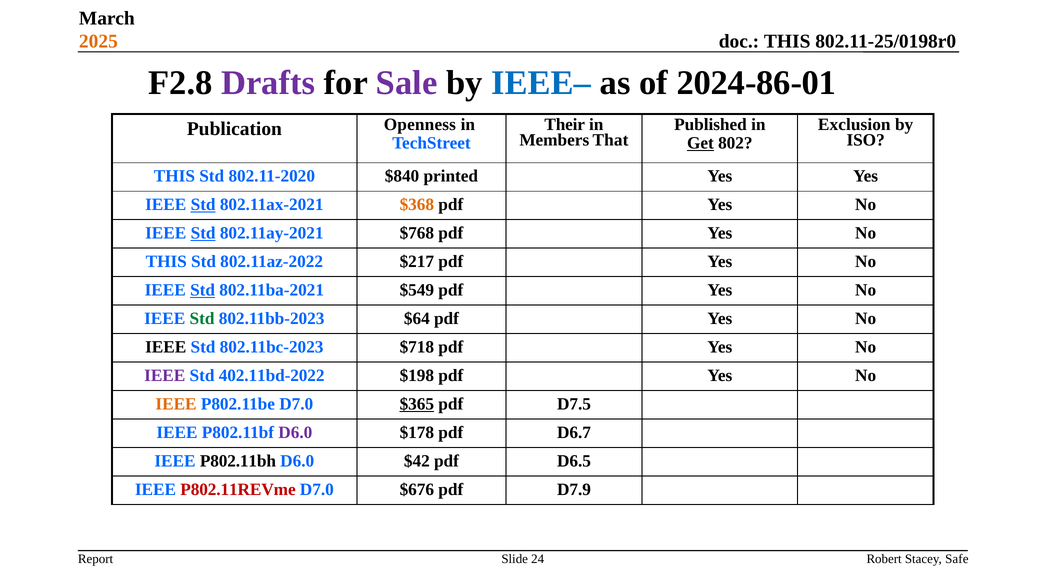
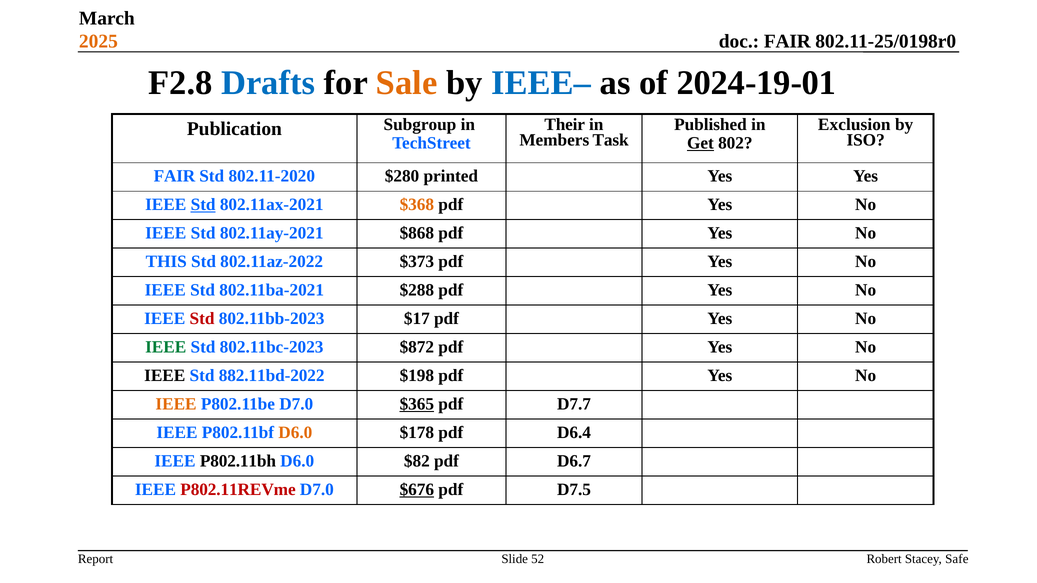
THIS: THIS -> FAIR (787, 42)
Drafts colour: purple -> blue (268, 83)
Sale colour: purple -> orange (407, 83)
2024-86-01: 2024-86-01 -> 2024-19-01 (756, 83)
Openness: Openness -> Subgroup (420, 125)
That: That -> Task (611, 140)
THIS: THIS -> FAIR (174, 176)
$840: $840 -> $280 (402, 176)
Std underline: present -> none (203, 233)
$768: $768 -> $868 (417, 233)
$217: $217 -> $373 (417, 262)
Std underline: present -> none (203, 290)
$549: $549 -> $288 (417, 290)
Std colour: green -> red (202, 319)
$64: $64 -> $17 (417, 319)
IEEE colour: black -> green (166, 347)
$718: $718 -> $872 (417, 347)
IEEE colour: purple -> black (165, 376)
402.11bd-2022: 402.11bd-2022 -> 882.11bd-2022 (272, 376)
D7.5: D7.5 -> D7.7 (574, 404)
D6.0 colour: purple -> orange (295, 433)
D6.7: D6.7 -> D6.4 (574, 433)
$42: $42 -> $82 (417, 461)
D6.5: D6.5 -> D6.7 (574, 461)
$676 underline: none -> present (417, 490)
D7.9: D7.9 -> D7.5 (574, 490)
24: 24 -> 52 (538, 559)
